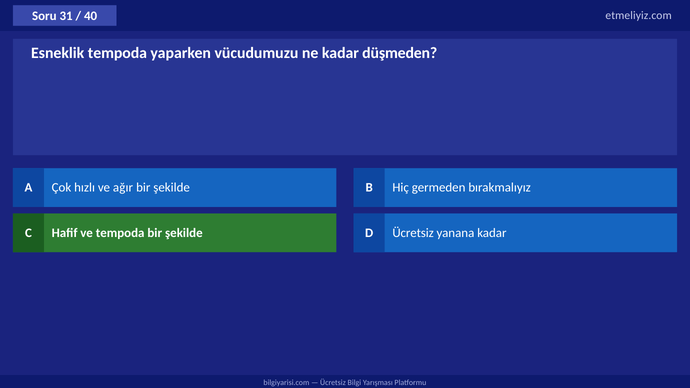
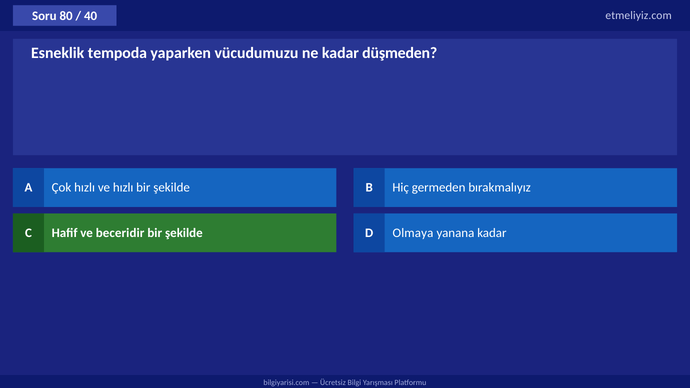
31: 31 -> 80 (66, 16)
ve ağır: ağır -> hızlı (123, 188)
ve tempoda: tempoda -> beceridir (120, 233)
D Ücretsiz: Ücretsiz -> Olmaya (413, 233)
